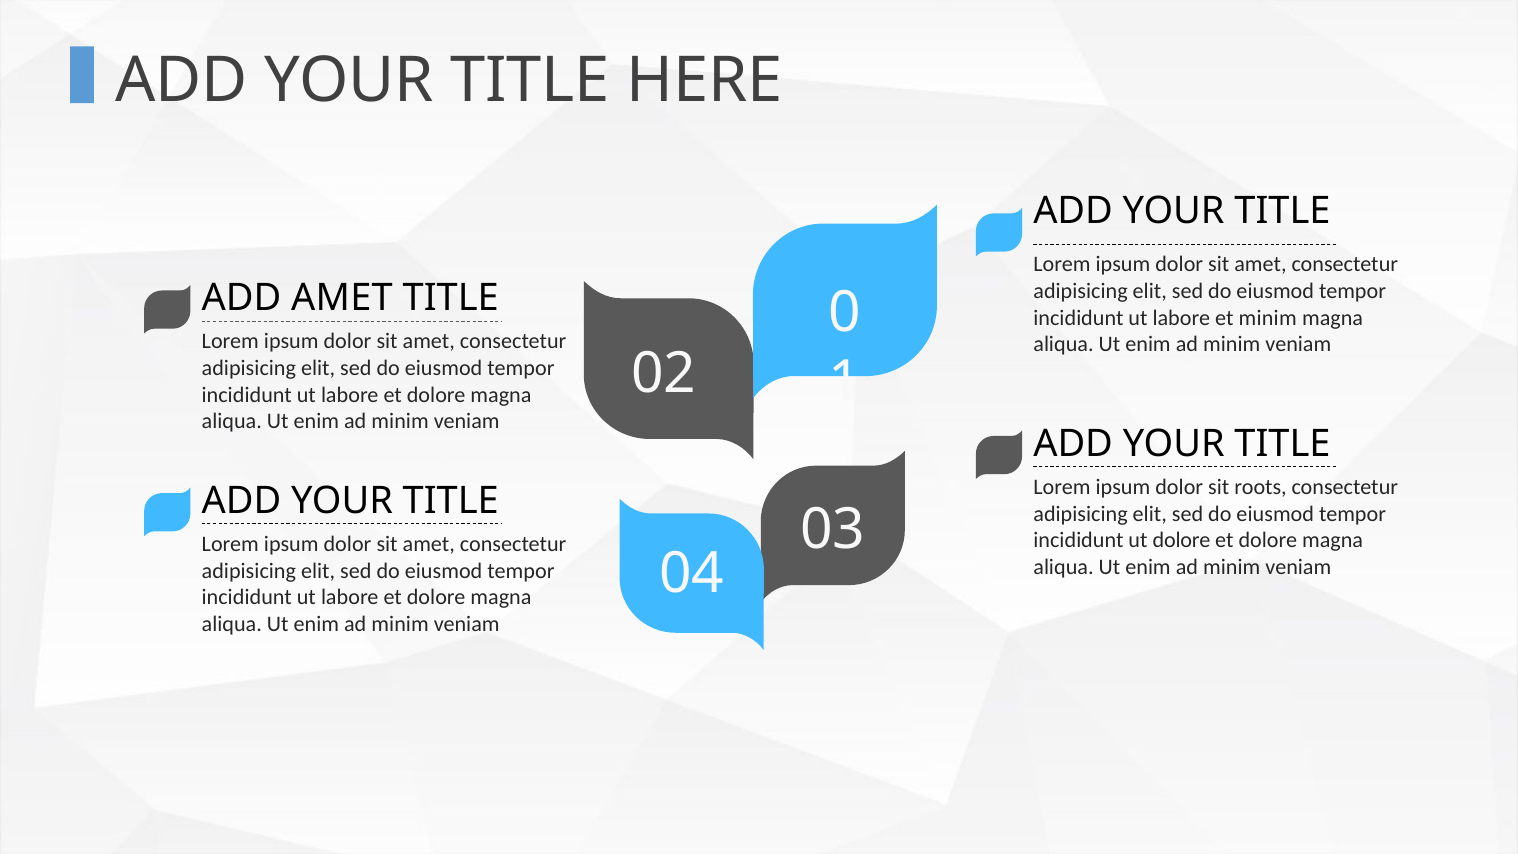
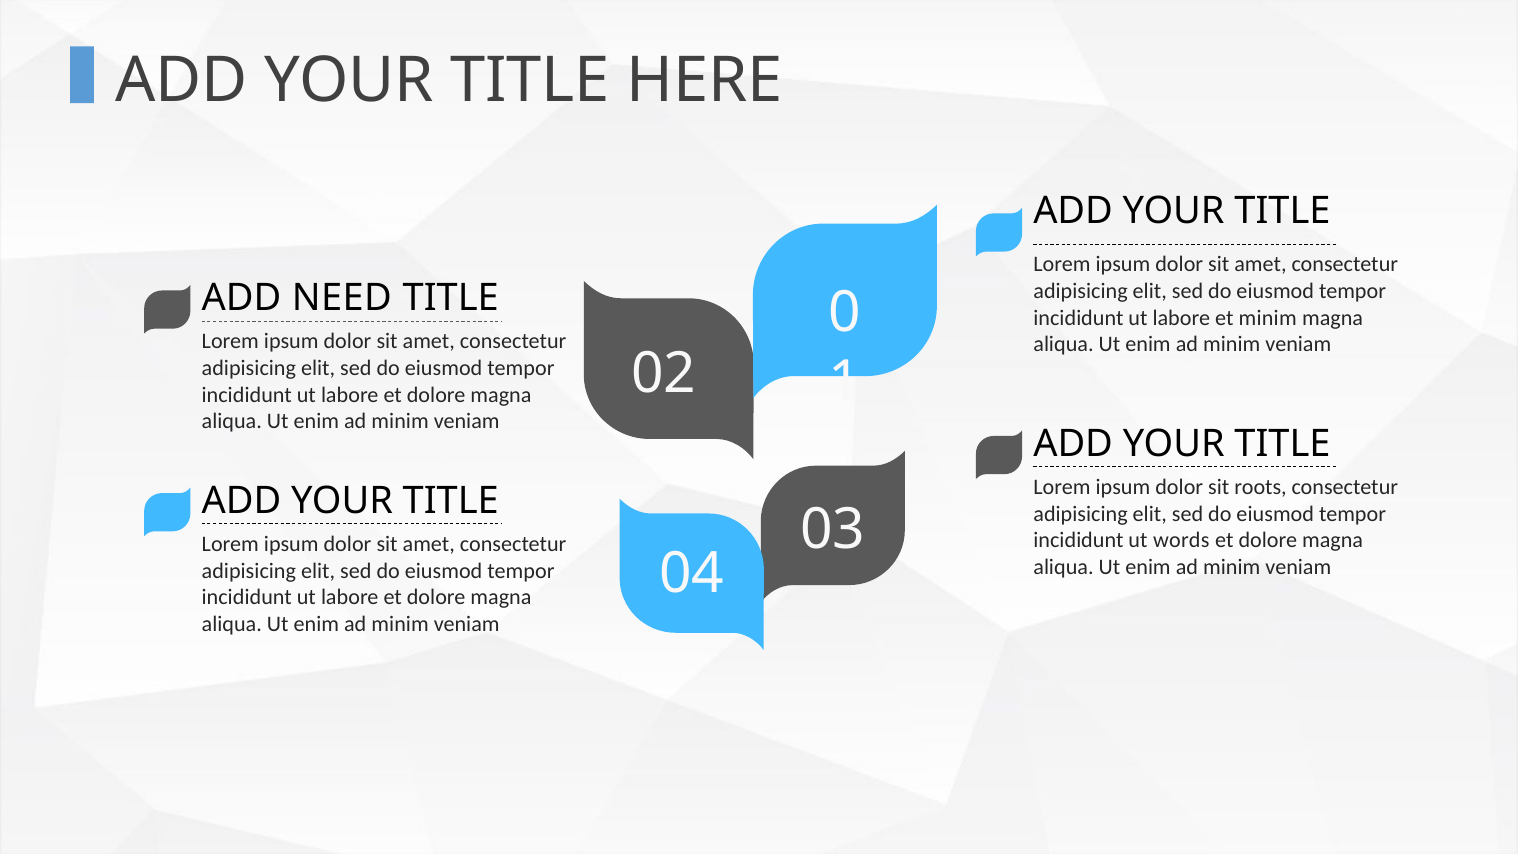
ADD AMET: AMET -> NEED (342, 298)
ut dolore: dolore -> words (1181, 540)
